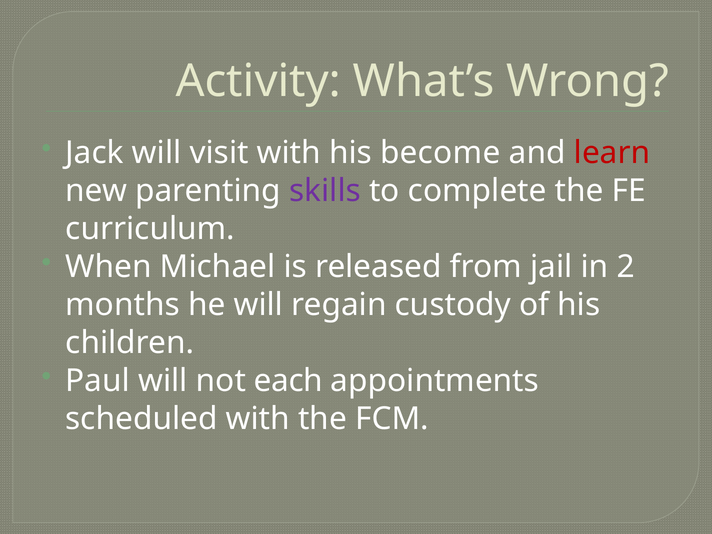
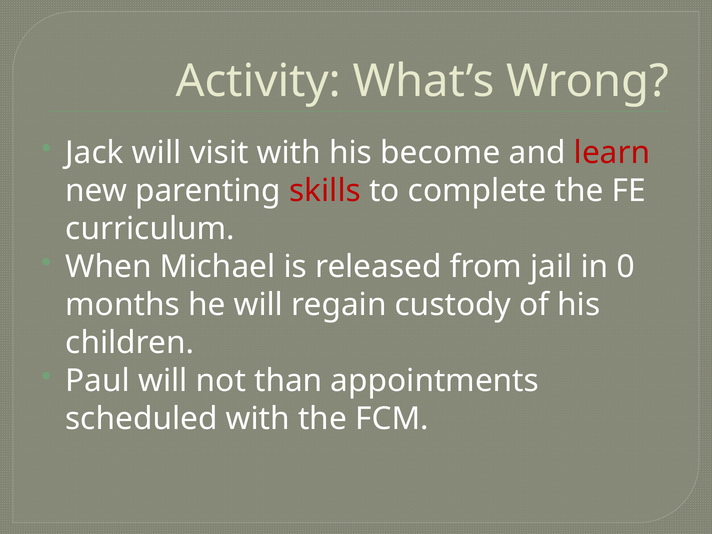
skills colour: purple -> red (325, 191)
2: 2 -> 0 (626, 267)
each: each -> than (288, 381)
